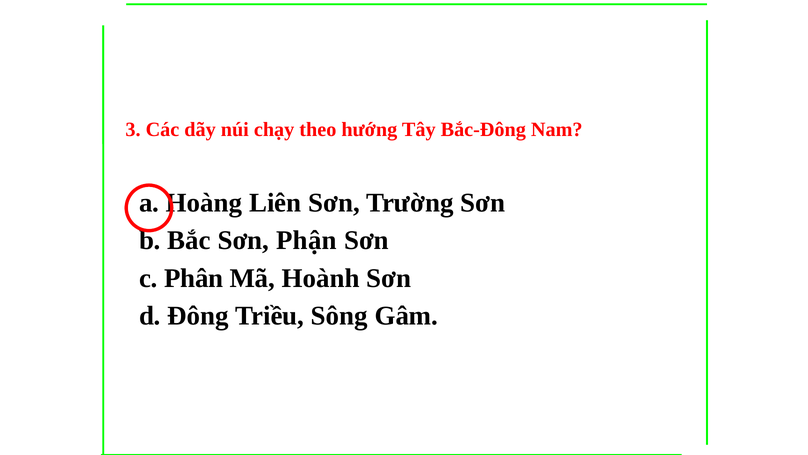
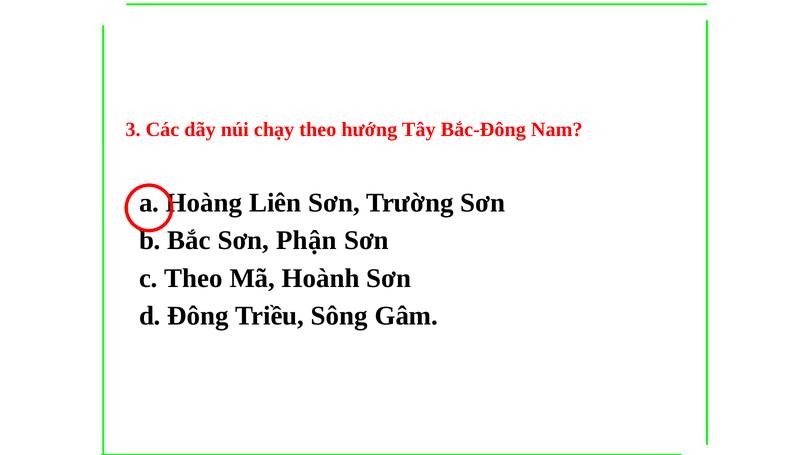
c Phân: Phân -> Theo (194, 278)
